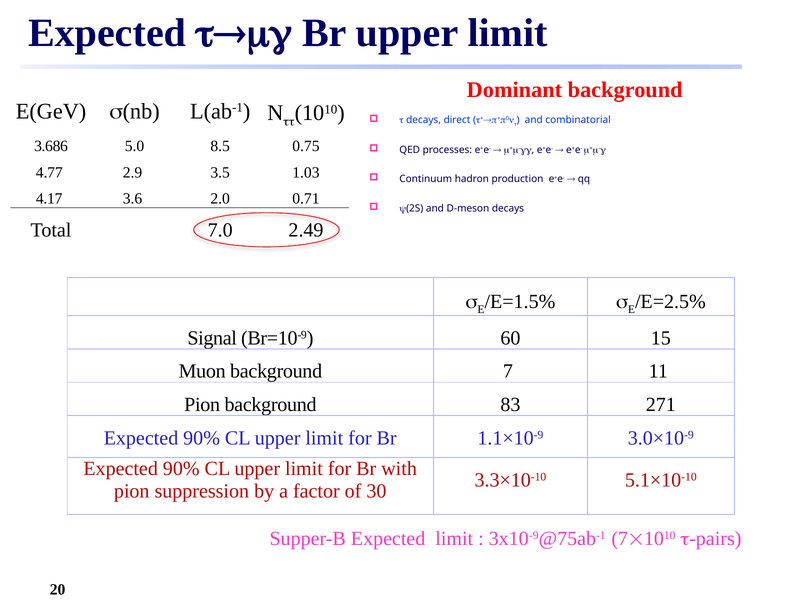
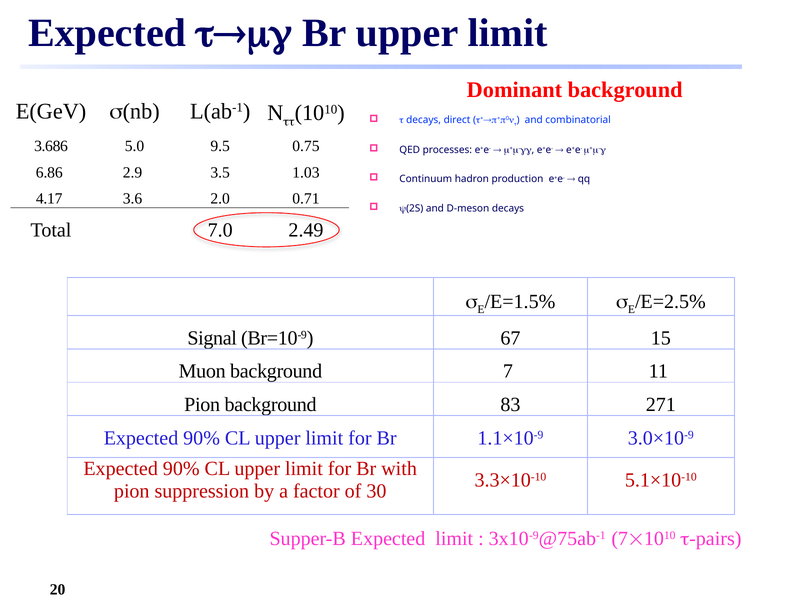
8.5: 8.5 -> 9.5 (220, 146)
4.77: 4.77 -> 6.86 (49, 172)
60: 60 -> 67 (510, 338)
